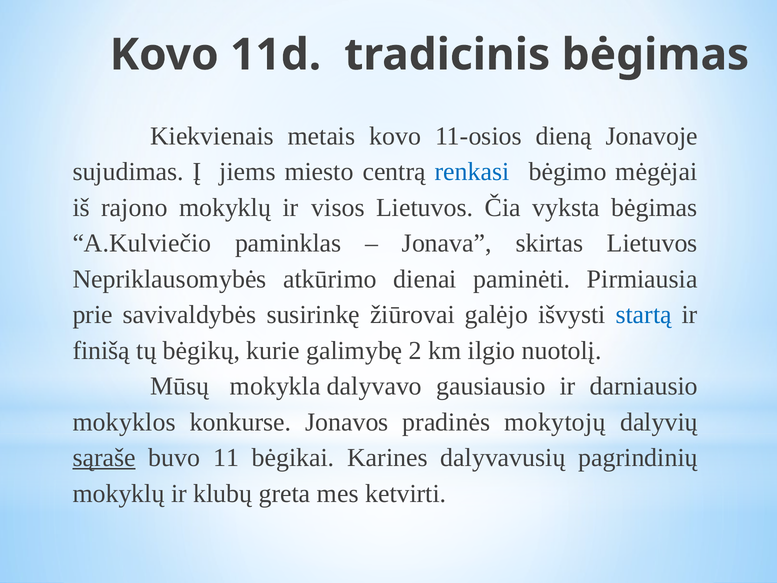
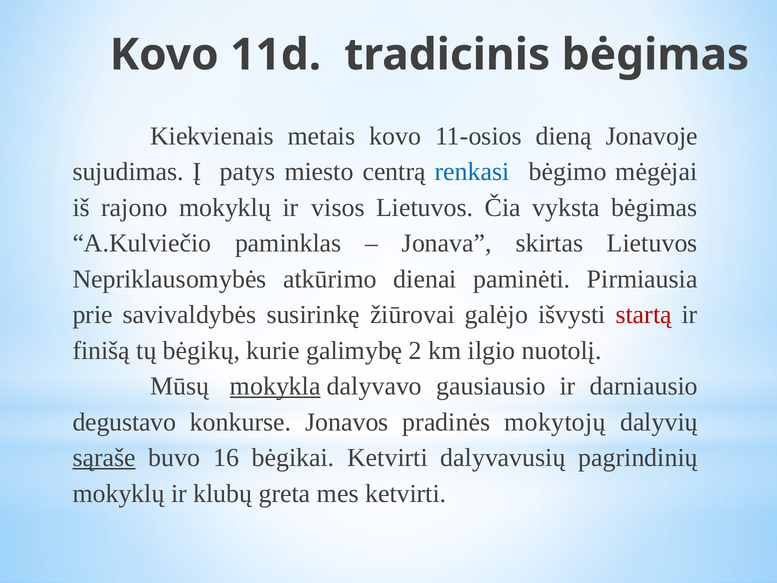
jiems: jiems -> patys (247, 172)
startą colour: blue -> red (644, 315)
mokykla underline: none -> present (275, 386)
mokyklos: mokyklos -> degustavo (124, 422)
11: 11 -> 16 (226, 458)
bėgikai Karines: Karines -> Ketvirti (388, 458)
